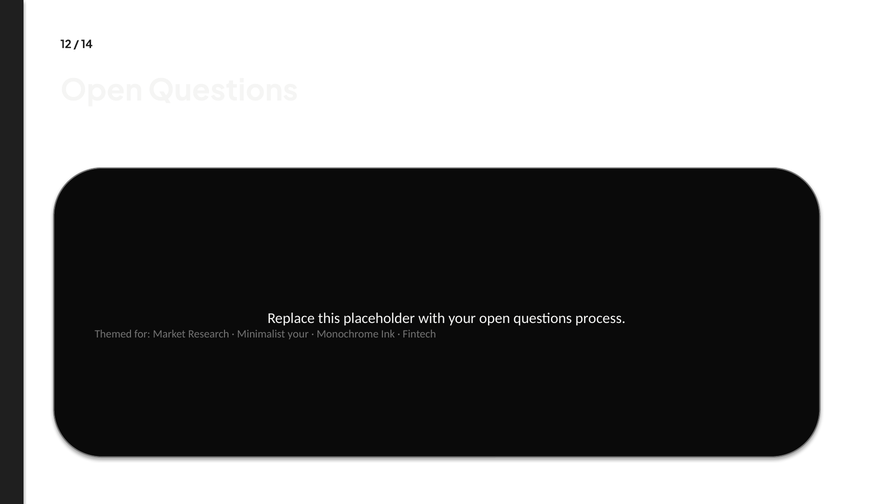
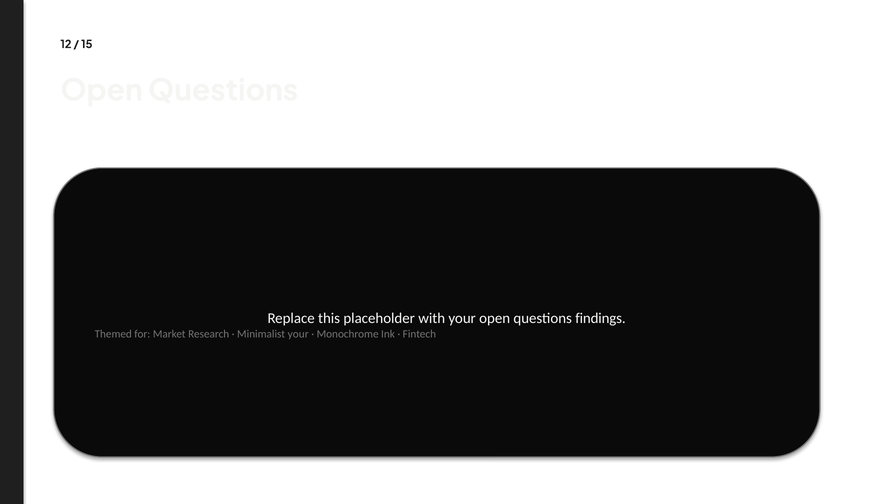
14: 14 -> 15 (87, 44)
process: process -> findings (600, 319)
